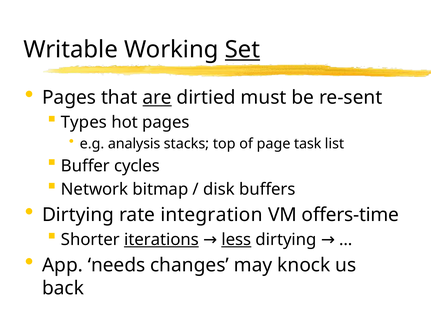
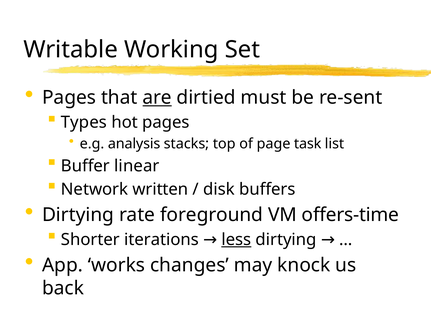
Set underline: present -> none (242, 50)
cycles: cycles -> linear (137, 166)
bitmap: bitmap -> written (160, 189)
integration: integration -> foreground (212, 215)
iterations underline: present -> none (161, 240)
needs: needs -> works (117, 265)
